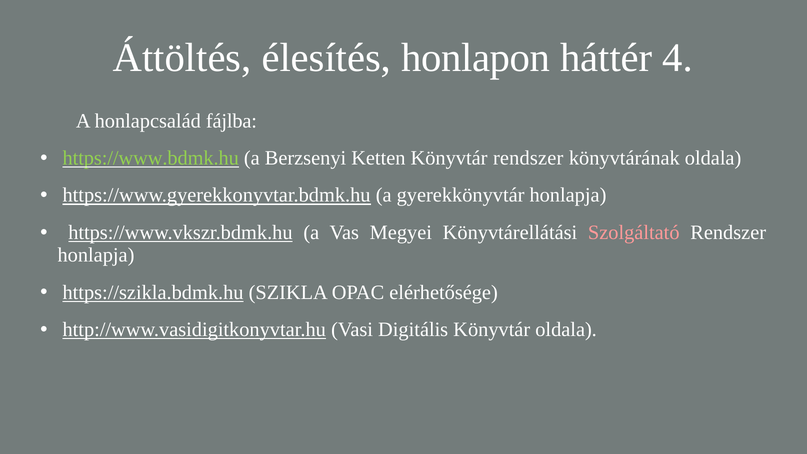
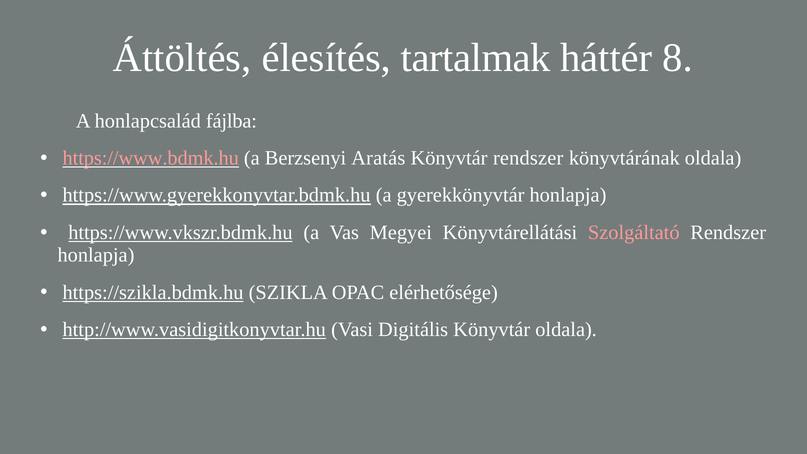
honlapon: honlapon -> tartalmak (476, 58)
4: 4 -> 8 (678, 58)
https://www.bdmk.hu colour: light green -> pink (151, 158)
Ketten: Ketten -> Aratás (378, 158)
